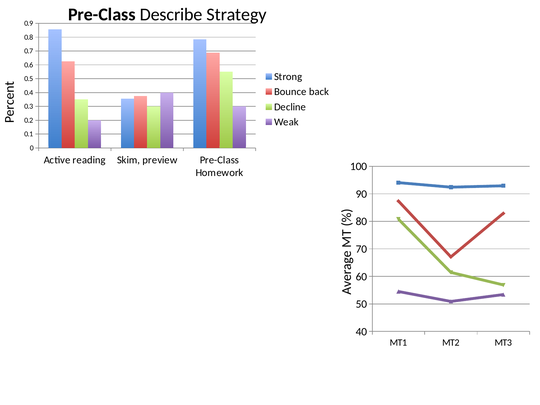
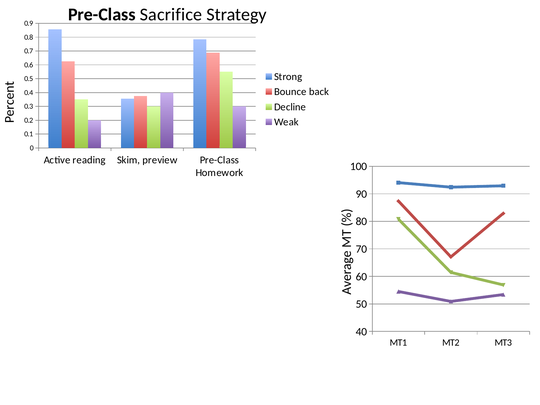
Describe: Describe -> Sacrifice (171, 15)
